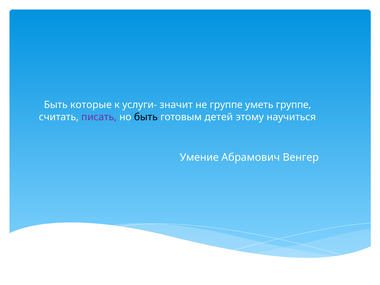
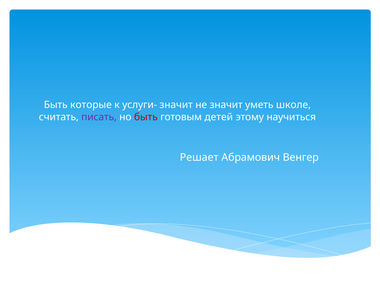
не группе: группе -> значит (226, 105)
уметь группе: группе -> школе (293, 105)
быть colour: black -> red (146, 117)
Умение: Умение -> Решает (199, 157)
